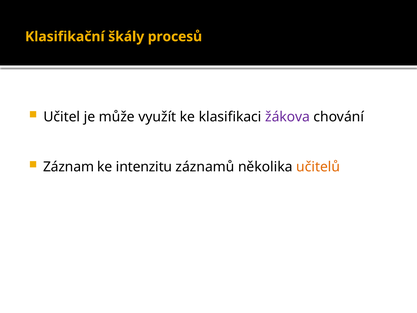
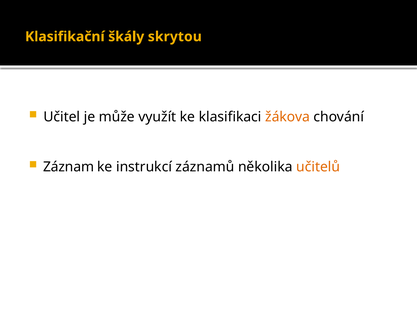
procesů: procesů -> skrytou (175, 37)
žákova colour: purple -> orange (288, 117)
intenzitu: intenzitu -> instrukcí (144, 167)
